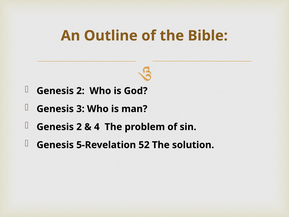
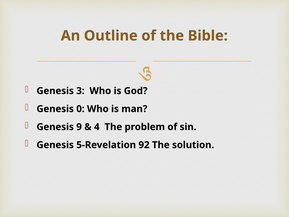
2: 2 -> 3 (80, 91)
3: 3 -> 0 (80, 109)
2: 2 -> 9 (79, 127)
52: 52 -> 92 (144, 145)
